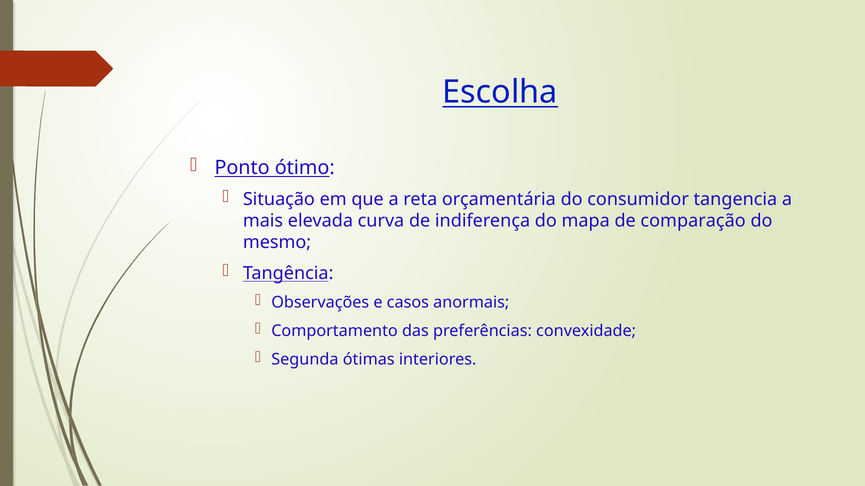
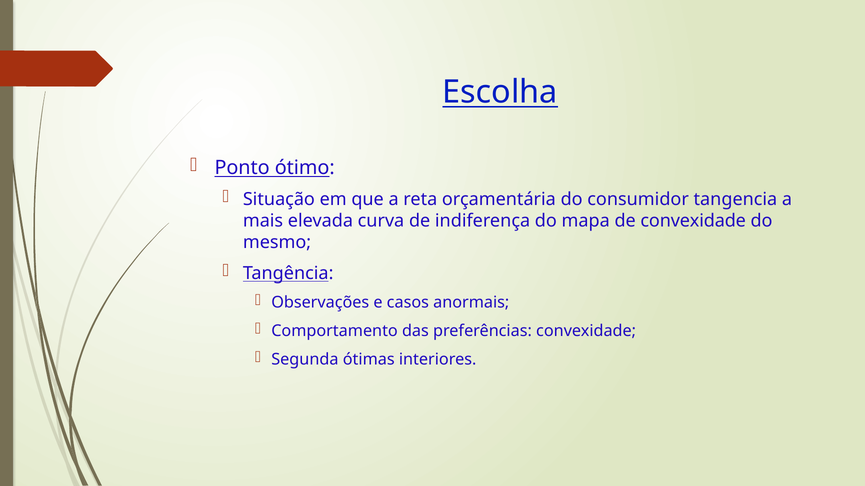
de comparação: comparação -> convexidade (693, 221)
